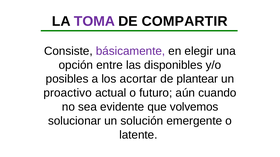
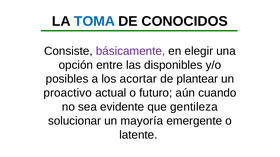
TOMA colour: purple -> blue (94, 21)
COMPARTIR: COMPARTIR -> CONOCIDOS (185, 21)
volvemos: volvemos -> gentileza (194, 107)
solución: solución -> mayoría (142, 121)
